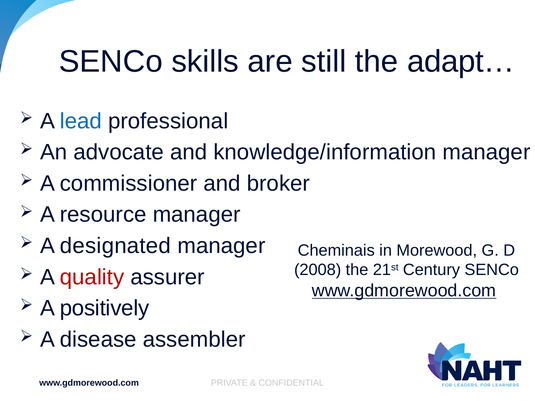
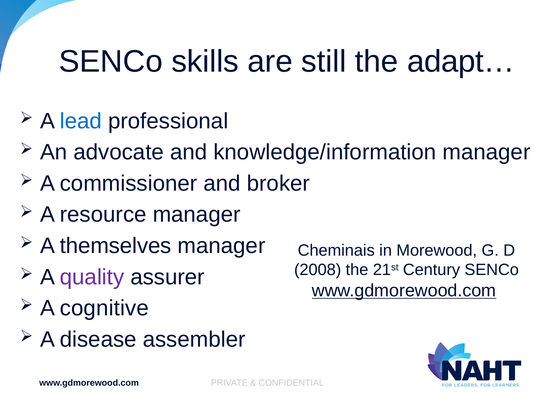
designated: designated -> themselves (116, 246)
quality colour: red -> purple (92, 277)
positively: positively -> cognitive (104, 308)
